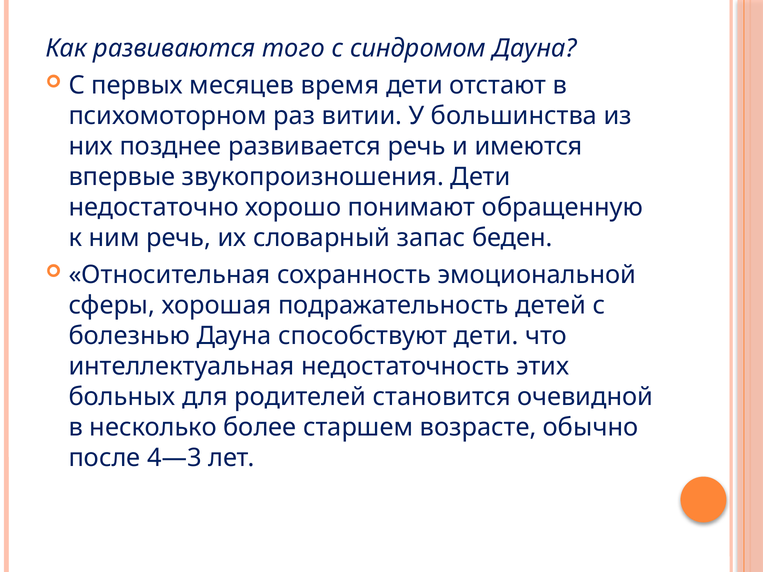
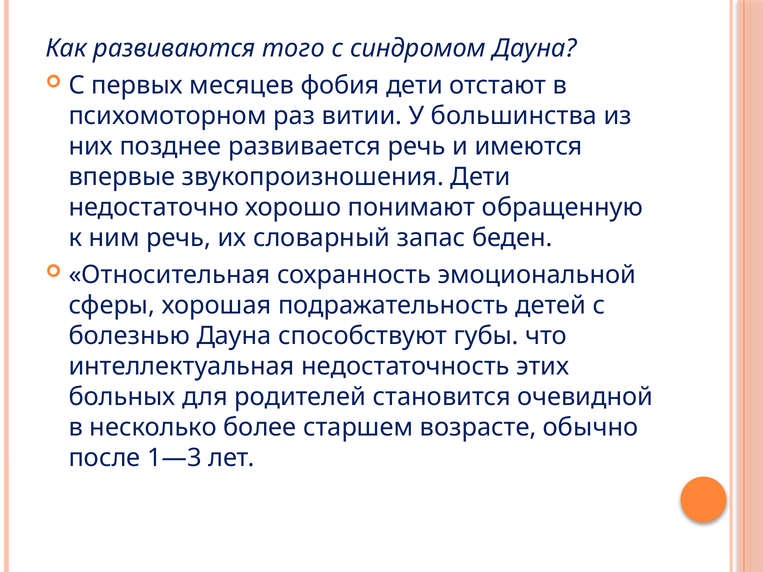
время: время -> фобия (340, 85)
способствуют дети: дети -> губы (486, 336)
4—3: 4—3 -> 1—3 (174, 458)
